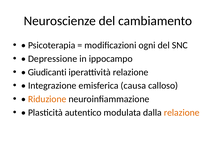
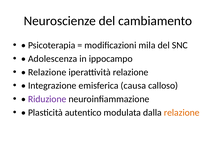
ogni: ogni -> mila (147, 45)
Depressione: Depressione -> Adolescenza (53, 59)
Giudicanti: Giudicanti -> Relazione (47, 72)
Riduzione colour: orange -> purple (47, 99)
